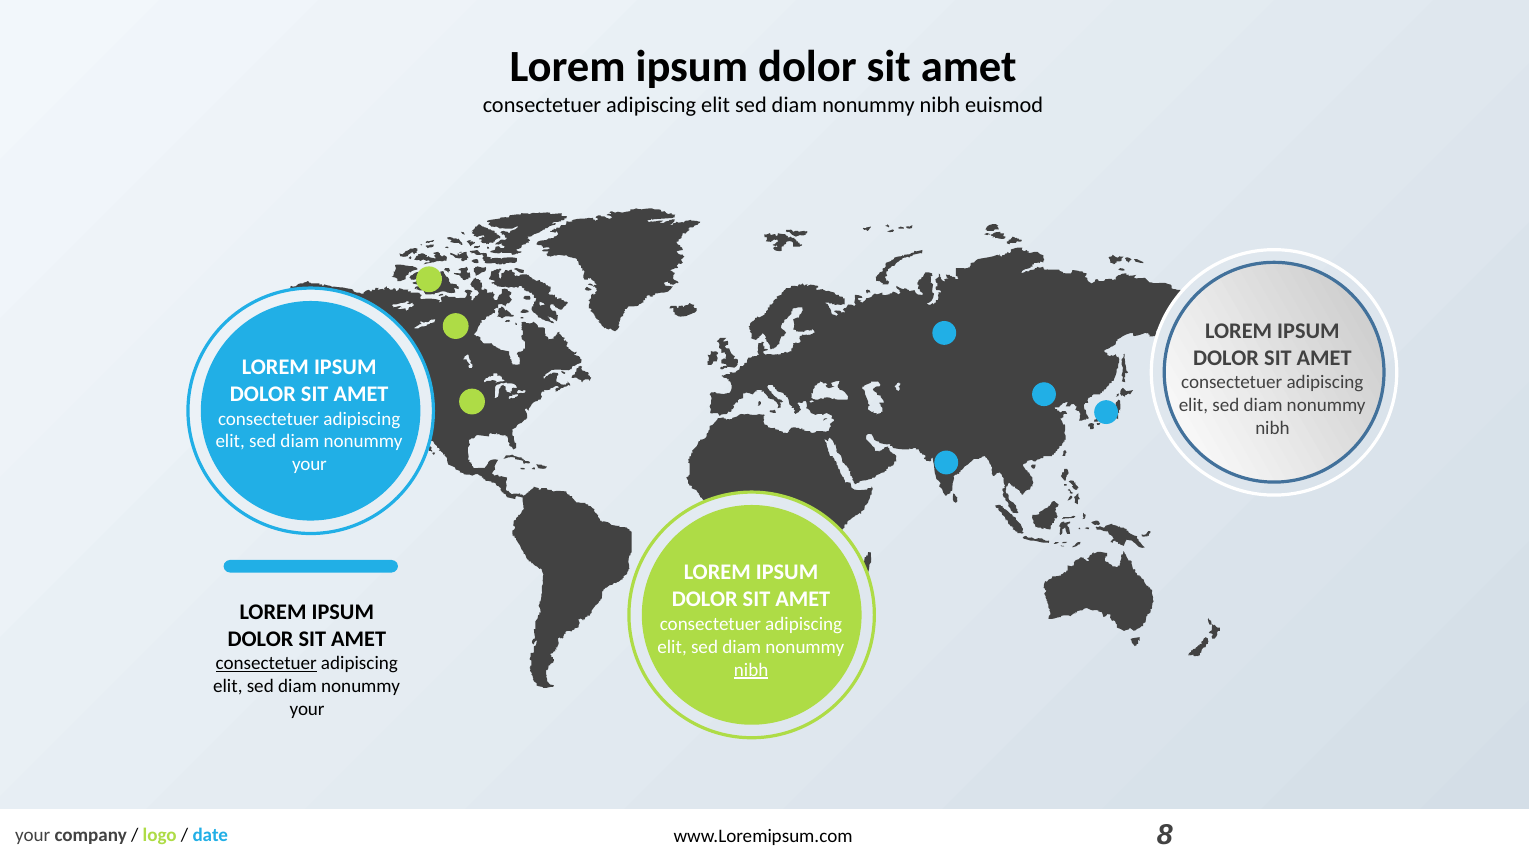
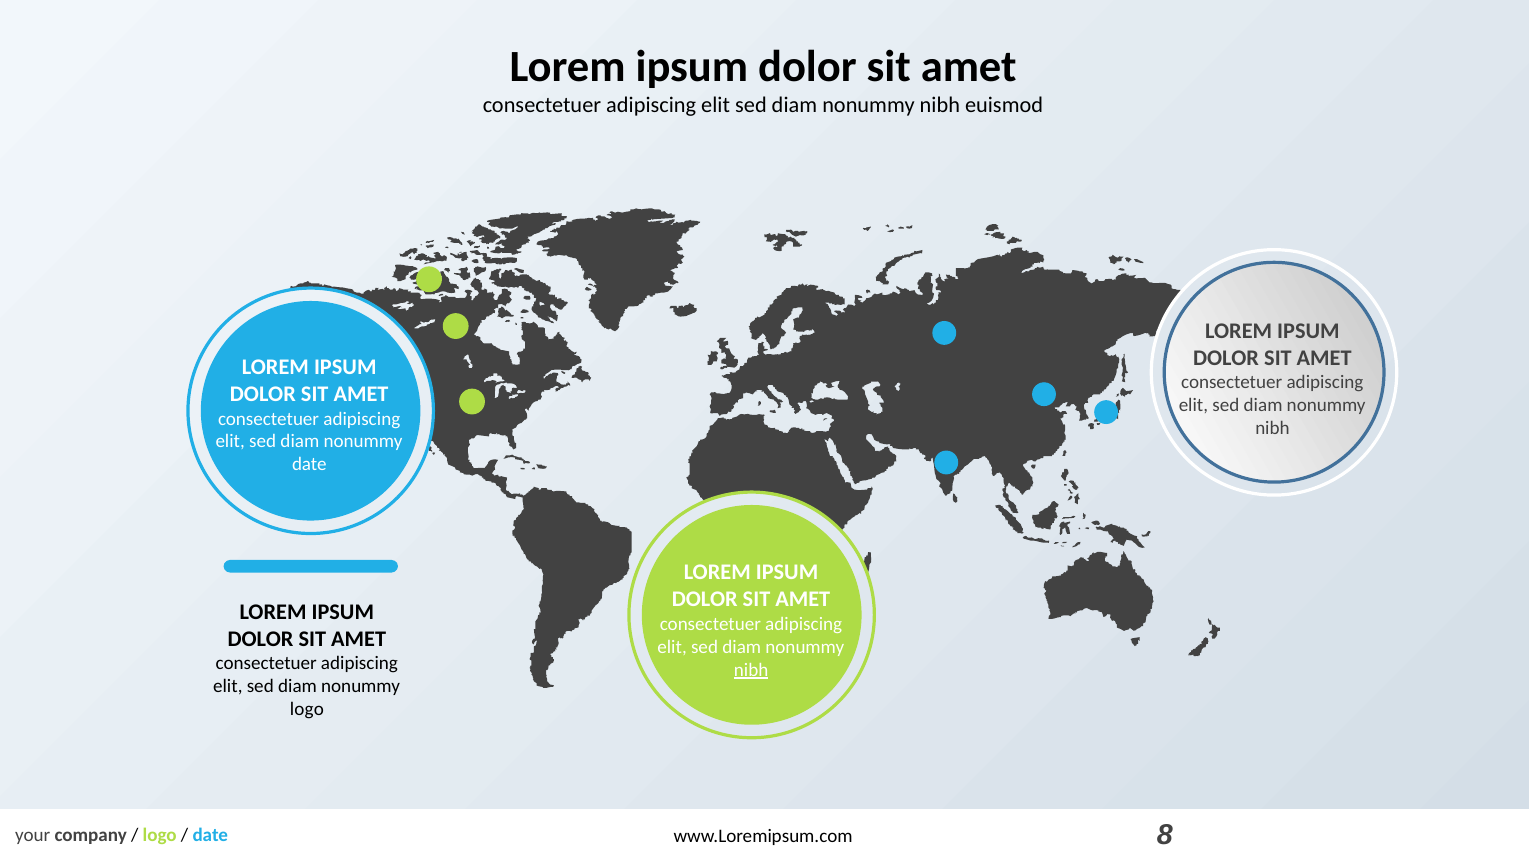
your: your -> date (309, 465)
consectetuer underline: present -> none (266, 663)
your: your -> logo (307, 709)
